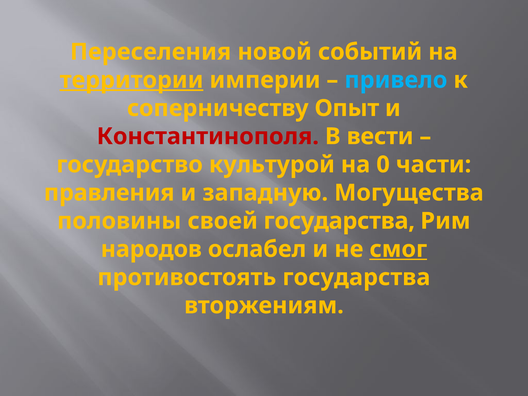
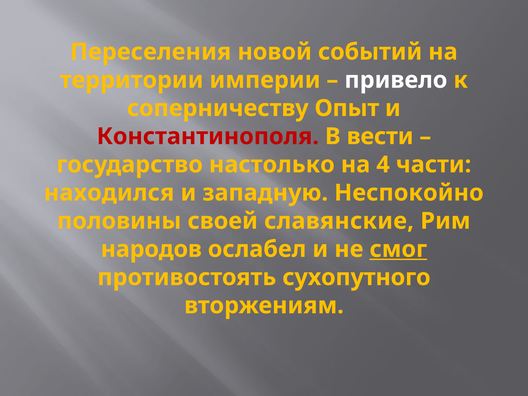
территории underline: present -> none (132, 80)
привело colour: light blue -> white (396, 80)
культурой: культурой -> настолько (272, 165)
0: 0 -> 4 (383, 165)
правления: правления -> находился (109, 193)
Могущества: Могущества -> Неспокойно (409, 193)
своей государства: государства -> славянские (339, 221)
противостоять государства: государства -> сухопутного (356, 277)
